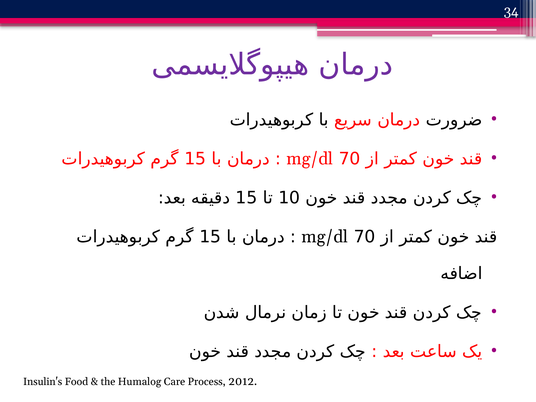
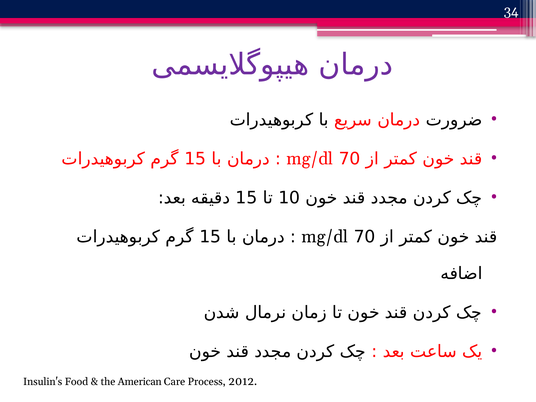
Humalog: Humalog -> American (140, 382)
